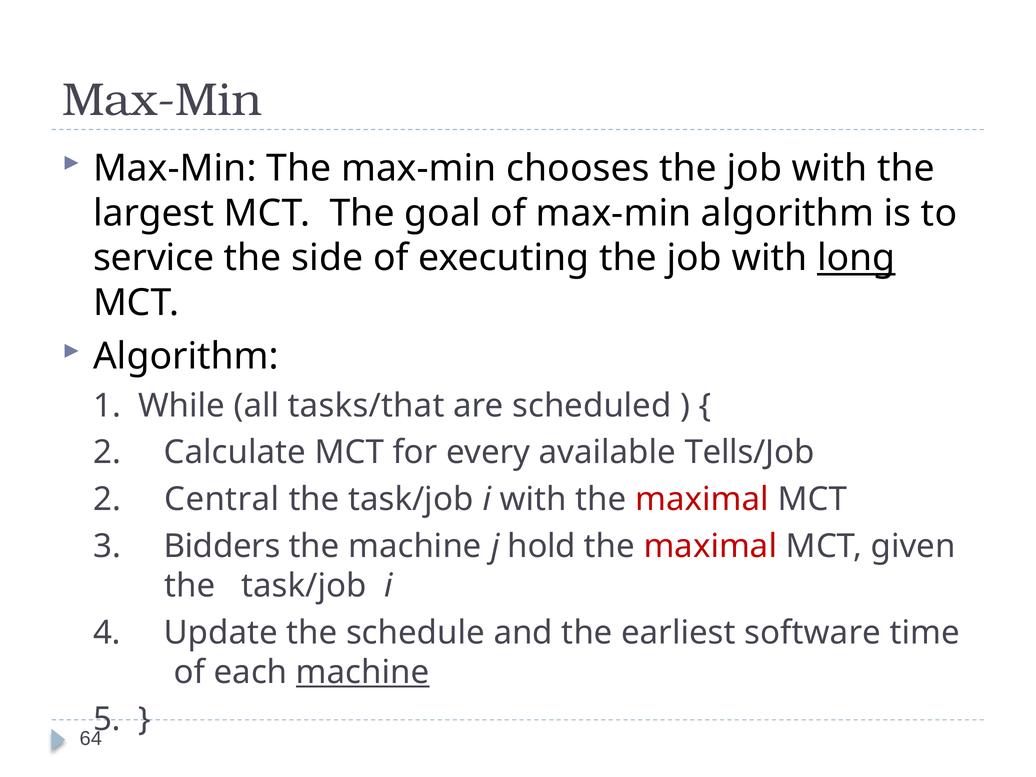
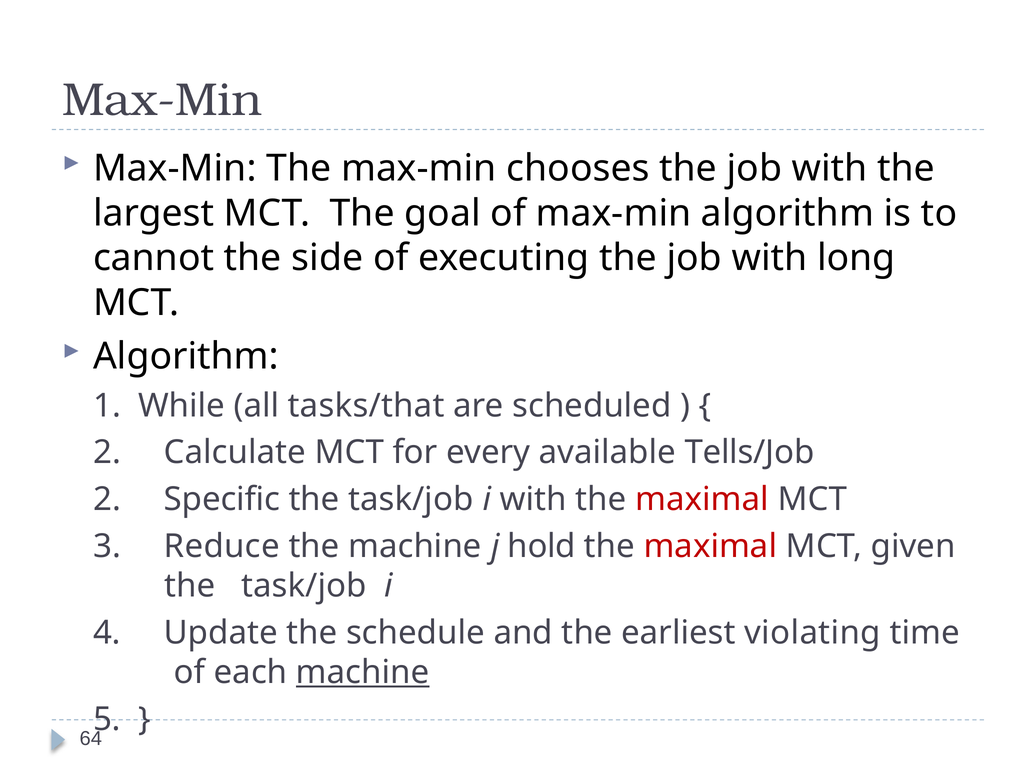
service: service -> cannot (154, 258)
long underline: present -> none (856, 258)
Central: Central -> Specific (222, 499)
Bidders: Bidders -> Reduce (222, 546)
software: software -> violating (813, 633)
